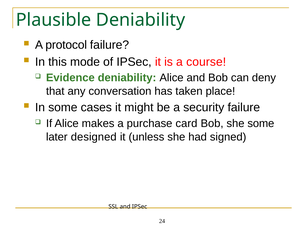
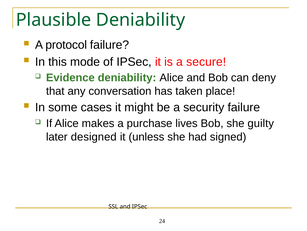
course: course -> secure (206, 62)
card: card -> lives (187, 123)
she some: some -> guilty (261, 123)
